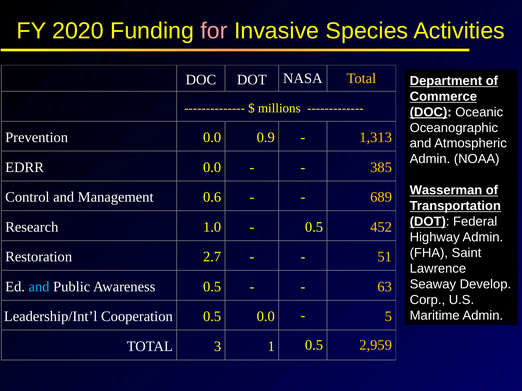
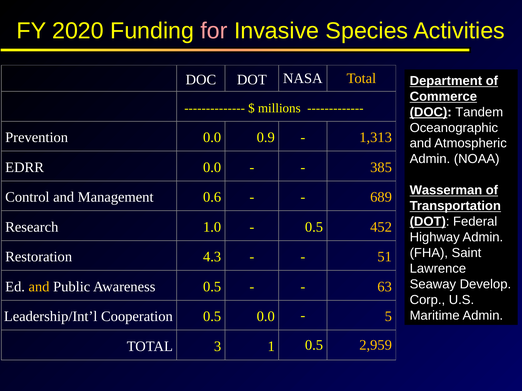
Oceanic: Oceanic -> Tandem (479, 112)
2.7: 2.7 -> 4.3 (212, 257)
and colour: light blue -> yellow (39, 287)
